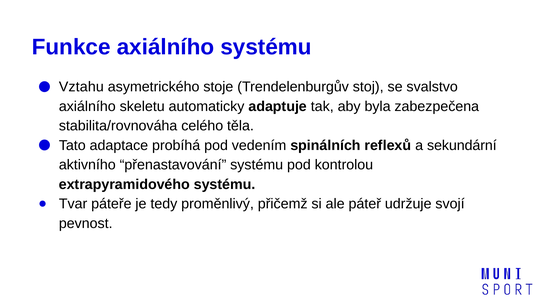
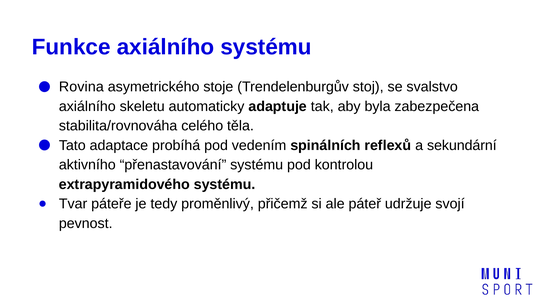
Vztahu: Vztahu -> Rovina (81, 87)
